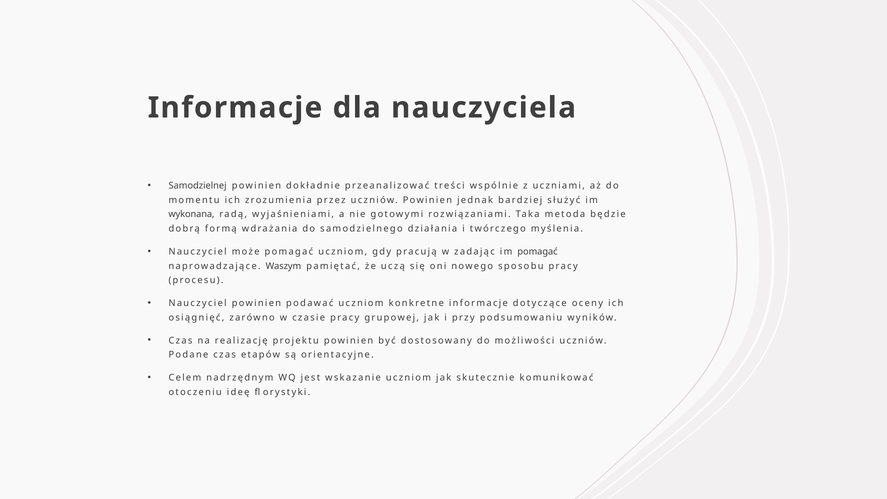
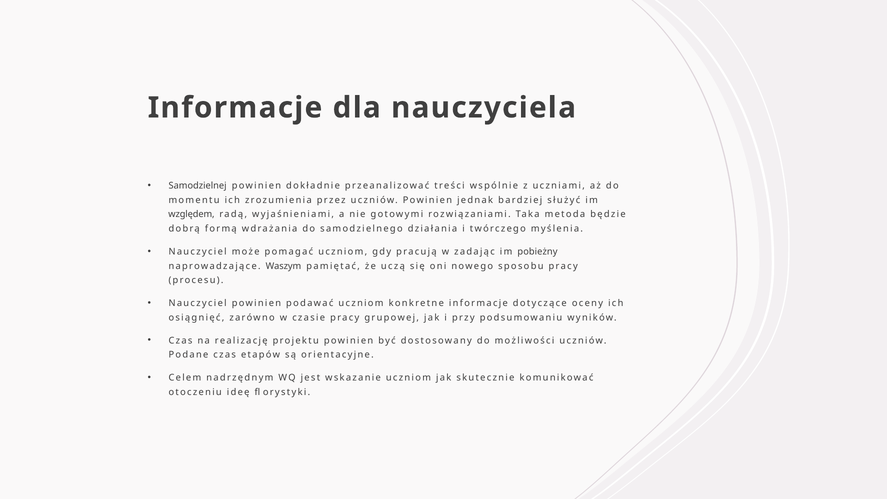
wykonana: wykonana -> względem (191, 214)
im pomagać: pomagać -> pobieżny (537, 252)
